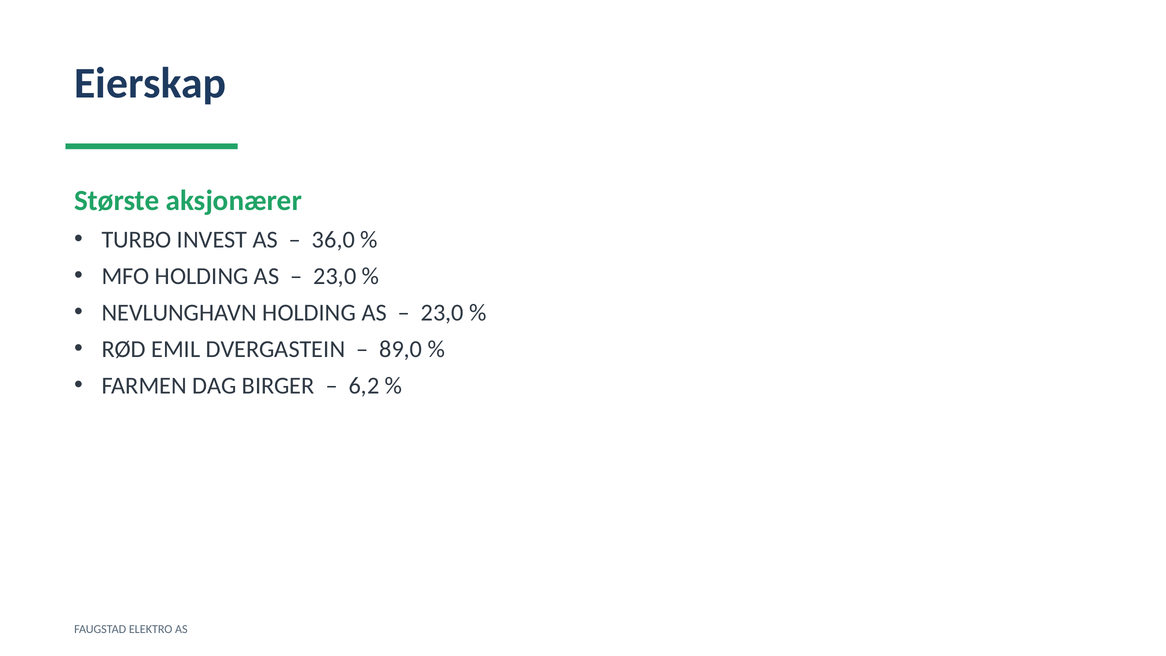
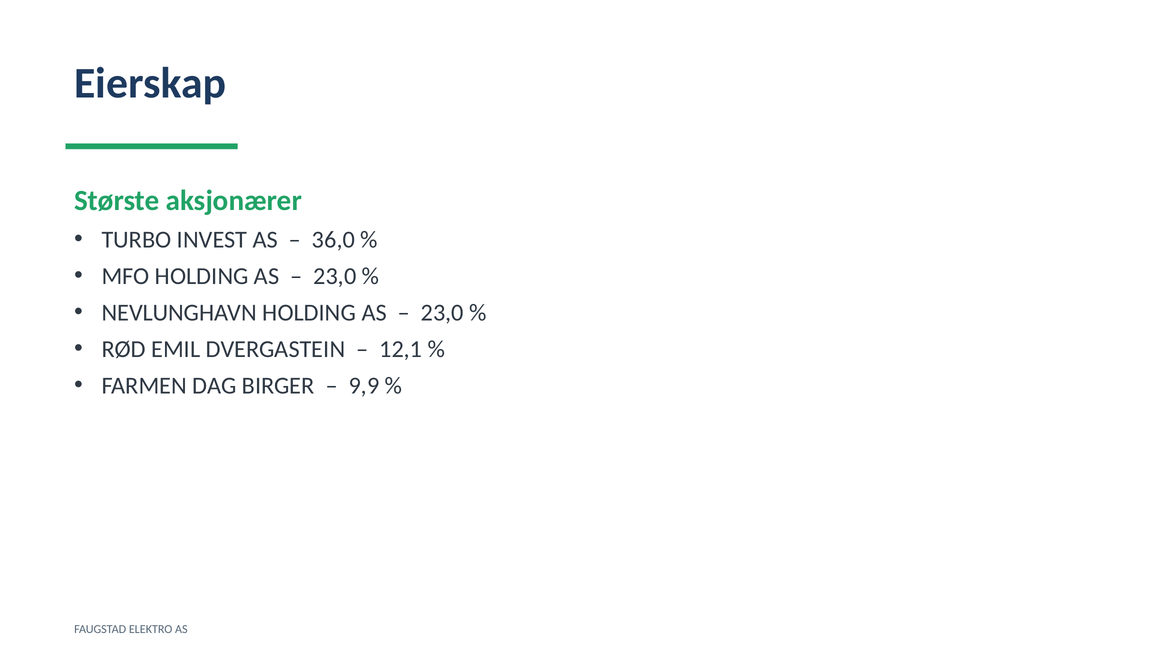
89,0: 89,0 -> 12,1 (401, 349)
6,2: 6,2 -> 9,9 (364, 386)
